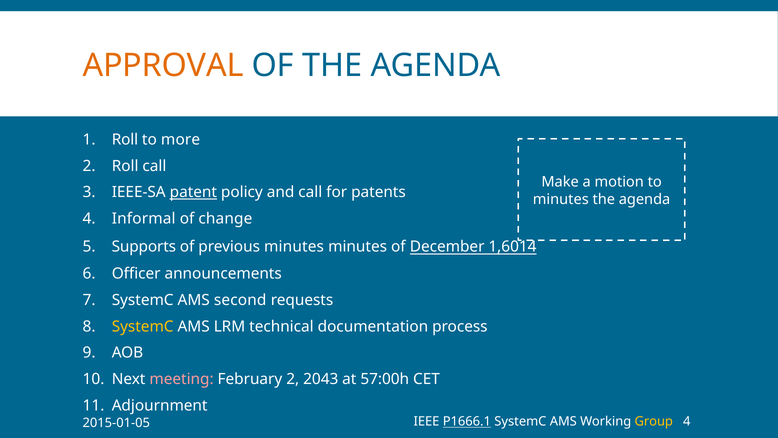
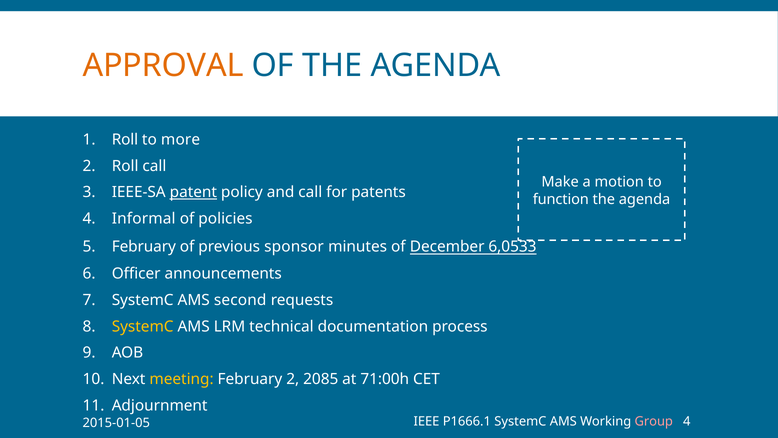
minutes: minutes -> function (561, 199)
change: change -> policies (225, 219)
Supports: Supports -> February (144, 247)
previous minutes: minutes -> sponsor (294, 247)
1,6014: 1,6014 -> 6,0533 (512, 247)
meeting colour: pink -> yellow (182, 379)
2043: 2043 -> 2085 (321, 379)
57:00h: 57:00h -> 71:00h (385, 379)
P1666.1 underline: present -> none (467, 421)
Group colour: yellow -> pink (654, 421)
